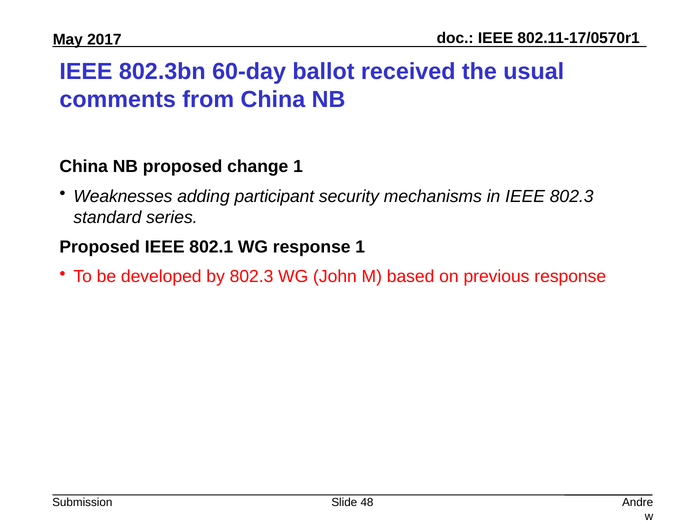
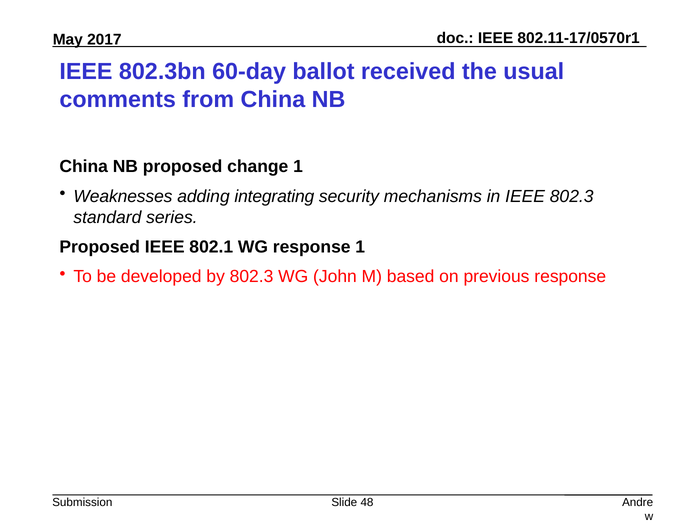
participant: participant -> integrating (274, 196)
